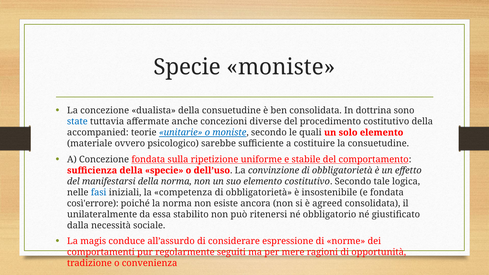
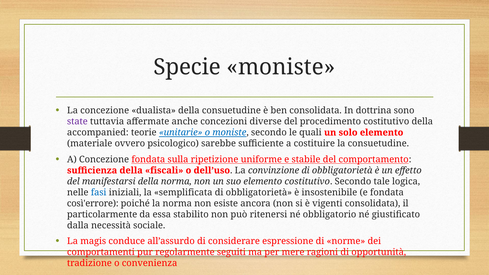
state colour: blue -> purple (77, 122)
della specie: specie -> fiscali (164, 170)
competenza: competenza -> semplificata (183, 192)
agreed: agreed -> vigenti (327, 203)
unilateralmente: unilateralmente -> particolarmente (102, 214)
